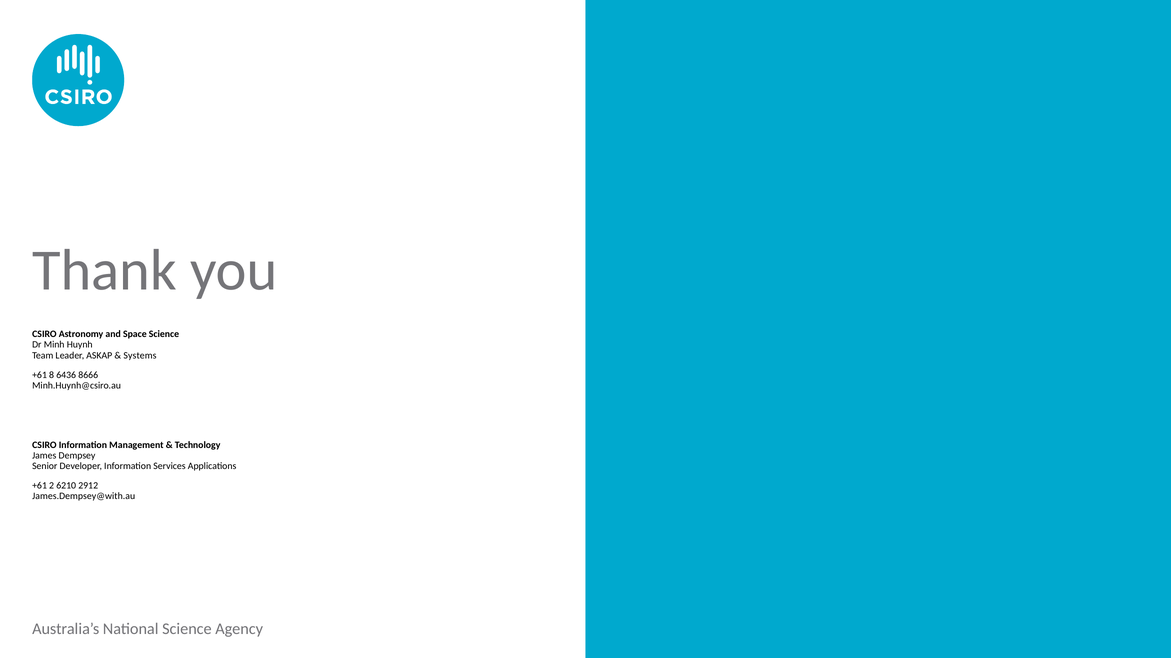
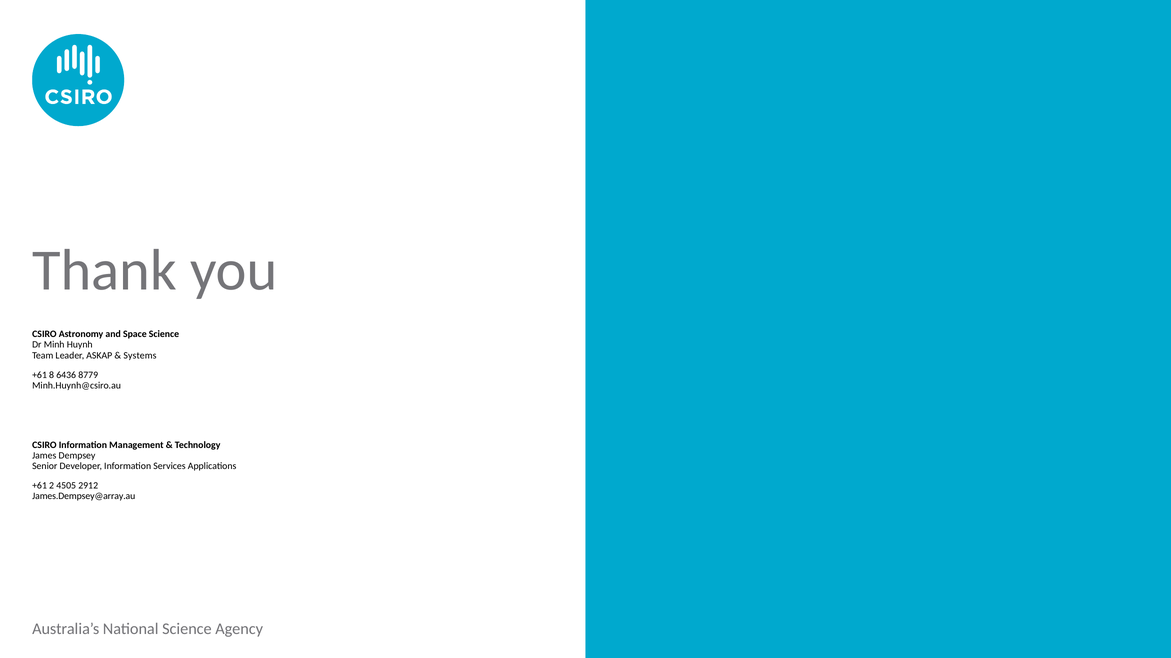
8666: 8666 -> 8779 (88, 375)
6210: 6210 -> 4505 (66, 486)
James.Dempsey@with.au: James.Dempsey@with.au -> James.Dempsey@array.au (84, 497)
